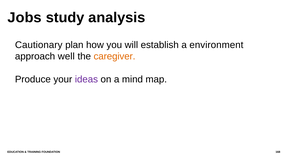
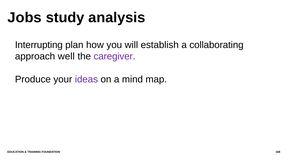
Cautionary: Cautionary -> Interrupting (39, 45)
environment: environment -> collaborating (216, 45)
caregiver colour: orange -> purple (115, 57)
